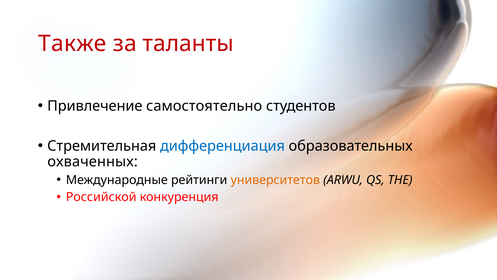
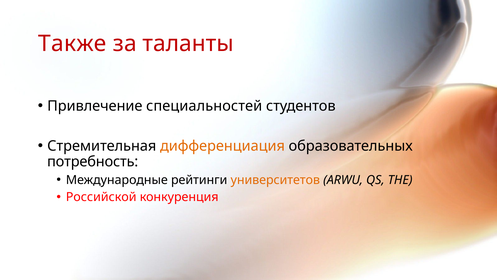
самостоятельно: самостоятельно -> специальностей (204, 106)
дифференциация colour: blue -> orange (222, 146)
охваченных: охваченных -> потребность (93, 161)
